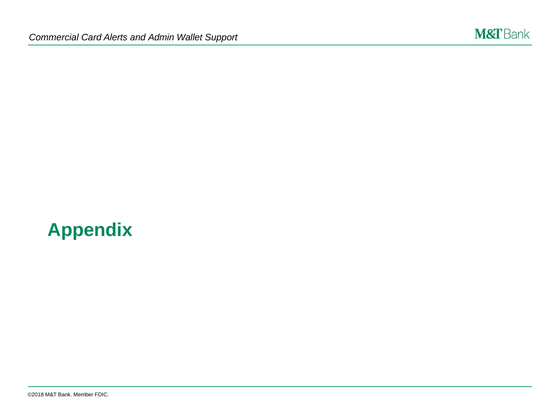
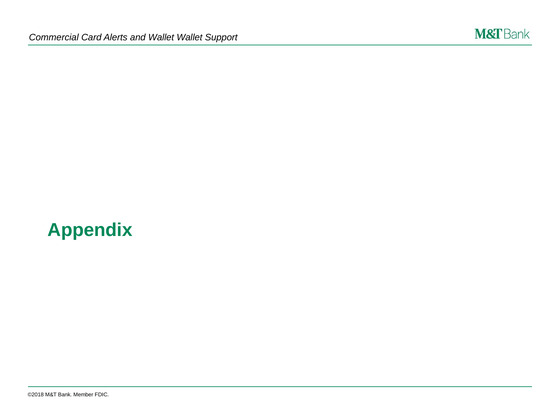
and Admin: Admin -> Wallet (161, 38)
